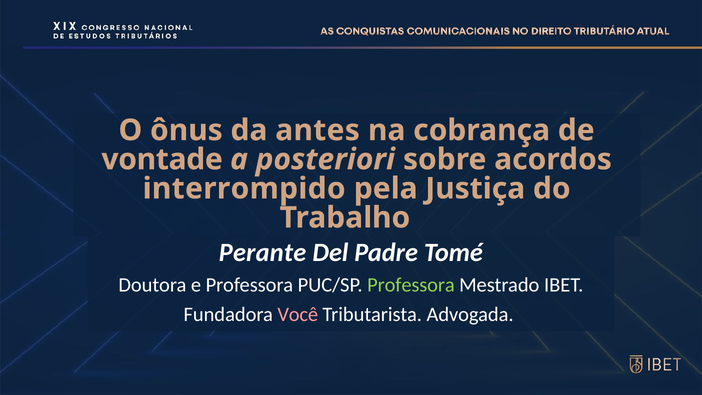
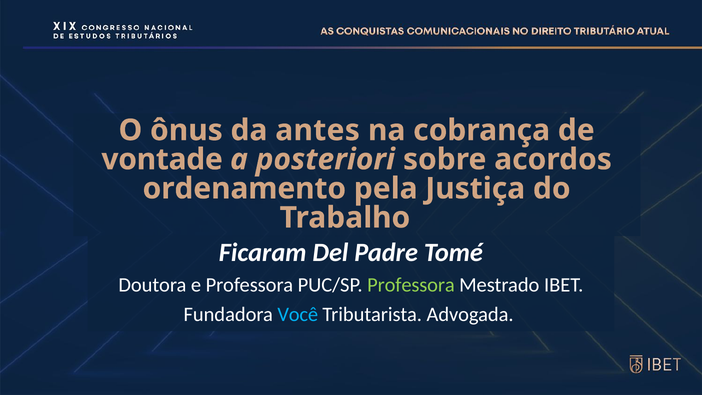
interrompido: interrompido -> ordenamento (244, 188)
Perante: Perante -> Ficaram (263, 252)
Você colour: pink -> light blue (298, 314)
